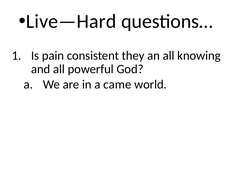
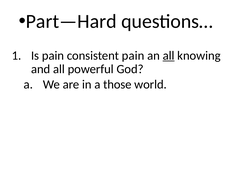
Live—Hard: Live—Hard -> Part—Hard (71, 21)
consistent they: they -> pain (133, 55)
all underline: none -> present (169, 55)
a came: came -> those (117, 84)
